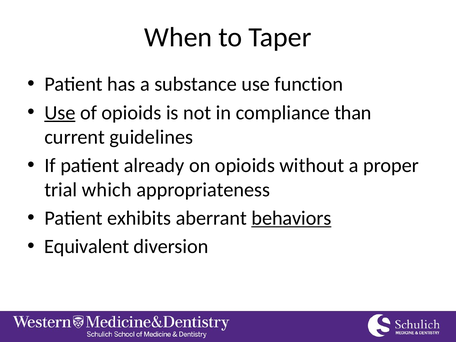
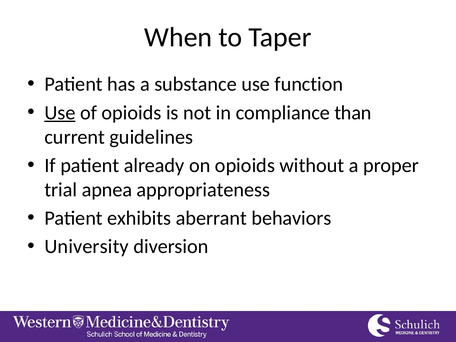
which: which -> apnea (107, 190)
behaviors underline: present -> none (291, 218)
Equivalent: Equivalent -> University (87, 247)
